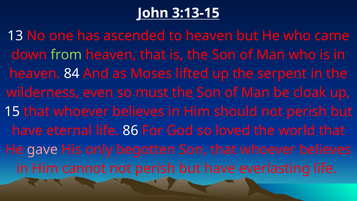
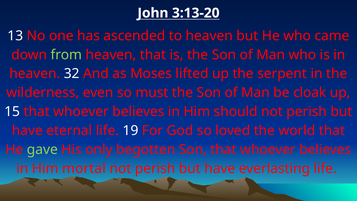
3:13-15: 3:13-15 -> 3:13-20 (196, 13)
84: 84 -> 32 (72, 74)
86: 86 -> 19 (131, 131)
gave colour: pink -> light green (42, 150)
cannot: cannot -> mortal (84, 169)
